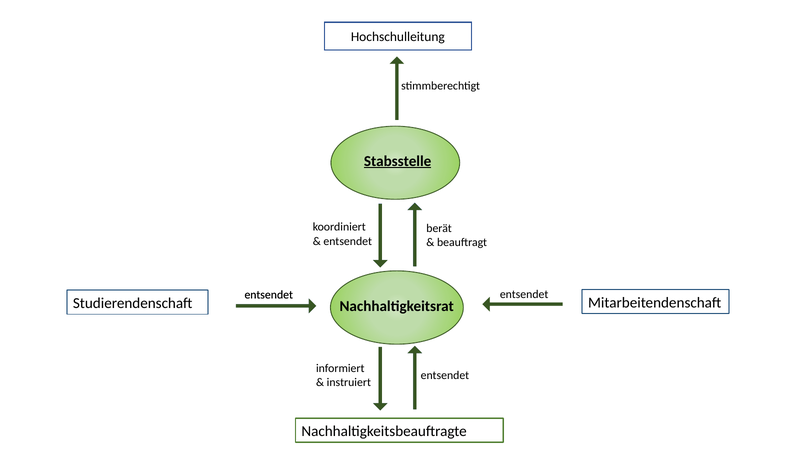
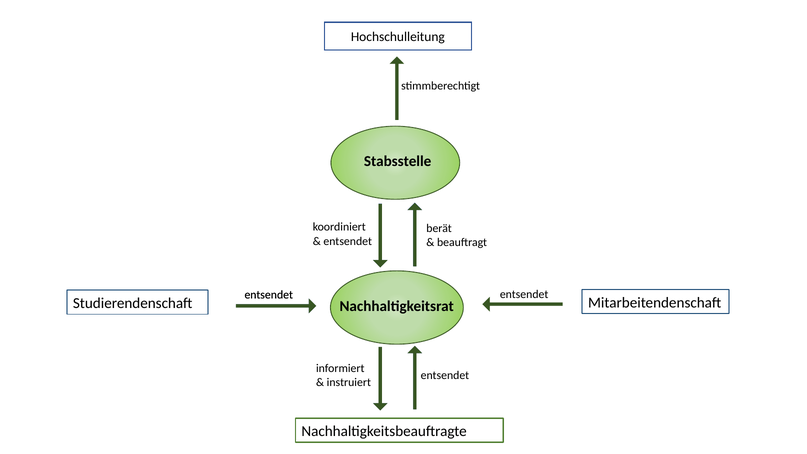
Stabsstelle underline: present -> none (398, 161)
